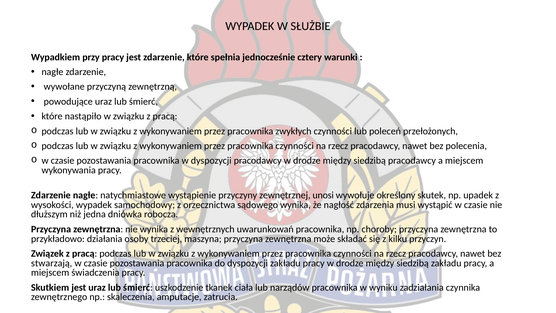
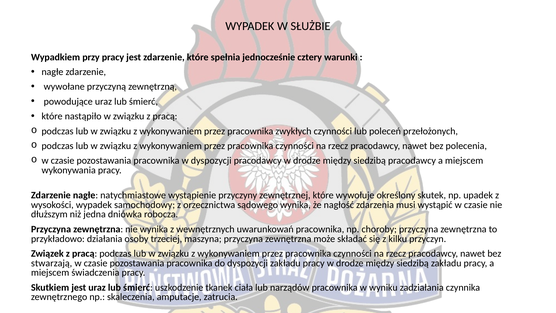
zewnętrznej unosi: unosi -> które (323, 195)
